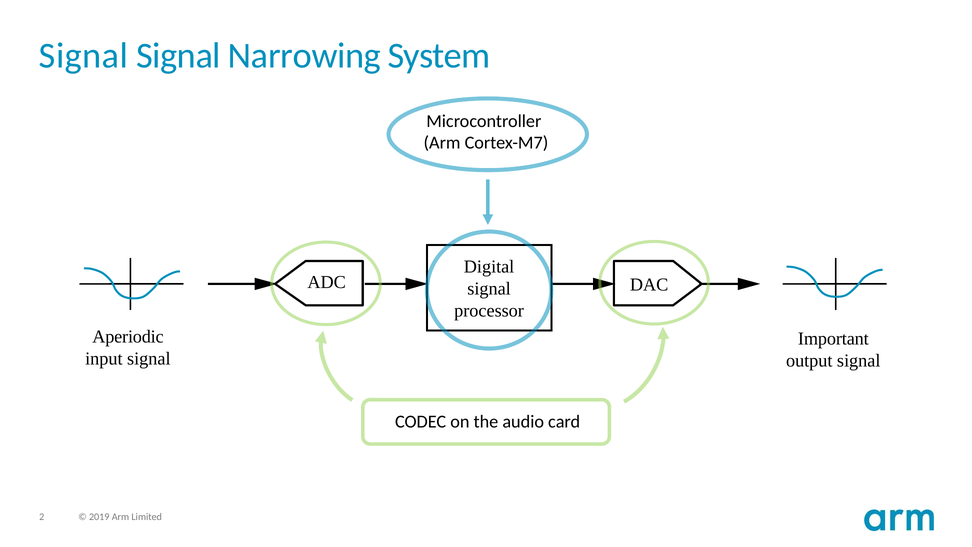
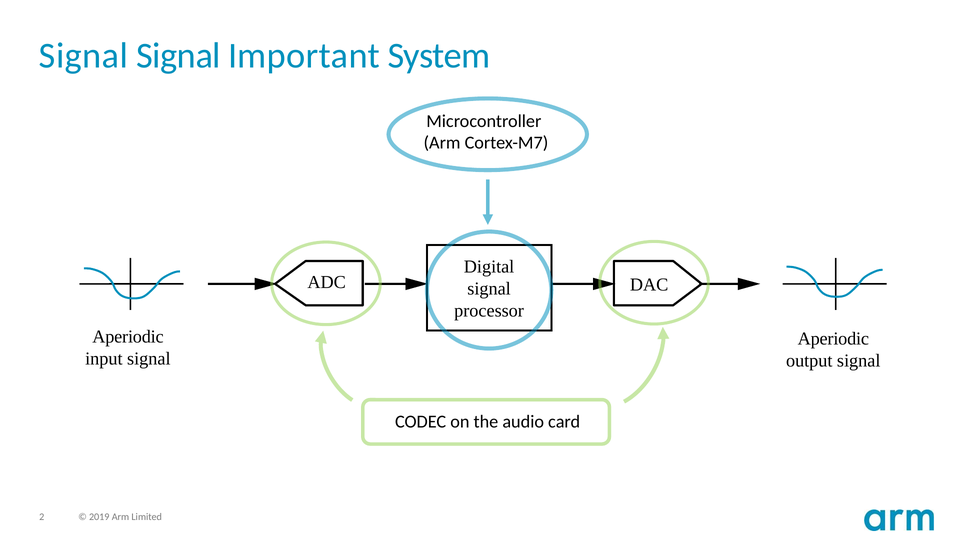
Narrowing: Narrowing -> Important (304, 56)
Important: Important -> Aperiodic (833, 338)
